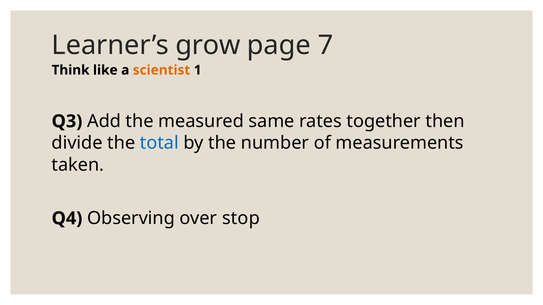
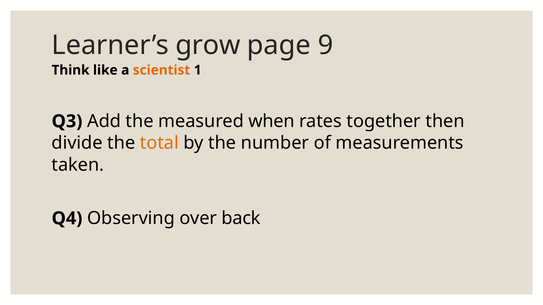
7: 7 -> 9 (326, 45)
same: same -> when (272, 121)
total colour: blue -> orange (159, 143)
stop: stop -> back (241, 219)
